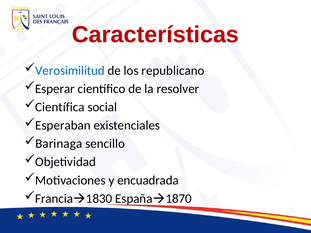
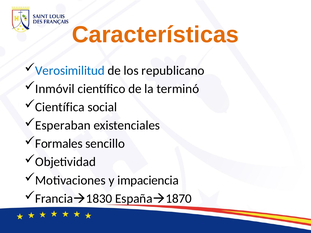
Características colour: red -> orange (155, 35)
Esperar: Esperar -> Inmóvil (55, 89)
resolver: resolver -> terminó (178, 89)
Barinaga: Barinaga -> Formales (59, 144)
encuadrada: encuadrada -> impaciencia (148, 180)
